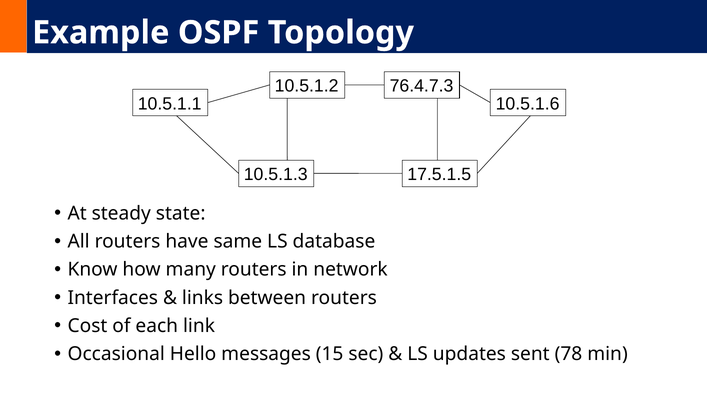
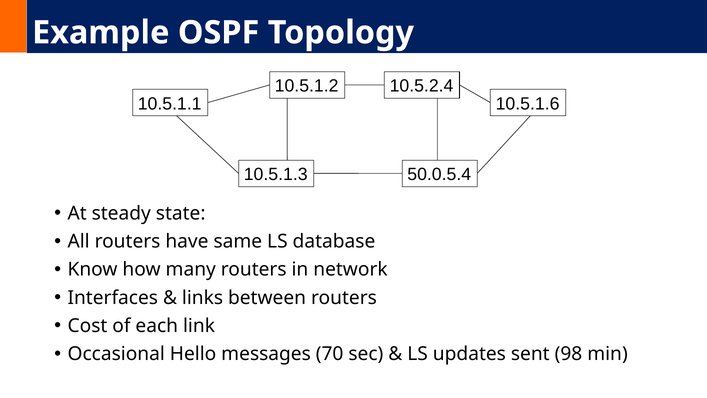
76.4.7.3: 76.4.7.3 -> 10.5.2.4 (422, 86)
17.5.1.5: 17.5.1.5 -> 50.0.5.4 (439, 174)
15: 15 -> 70 (330, 354)
78: 78 -> 98 (568, 354)
